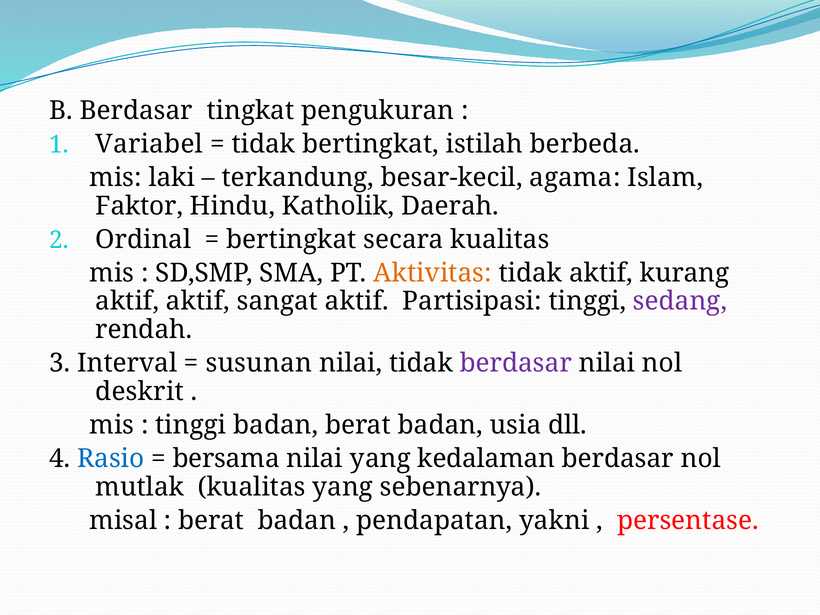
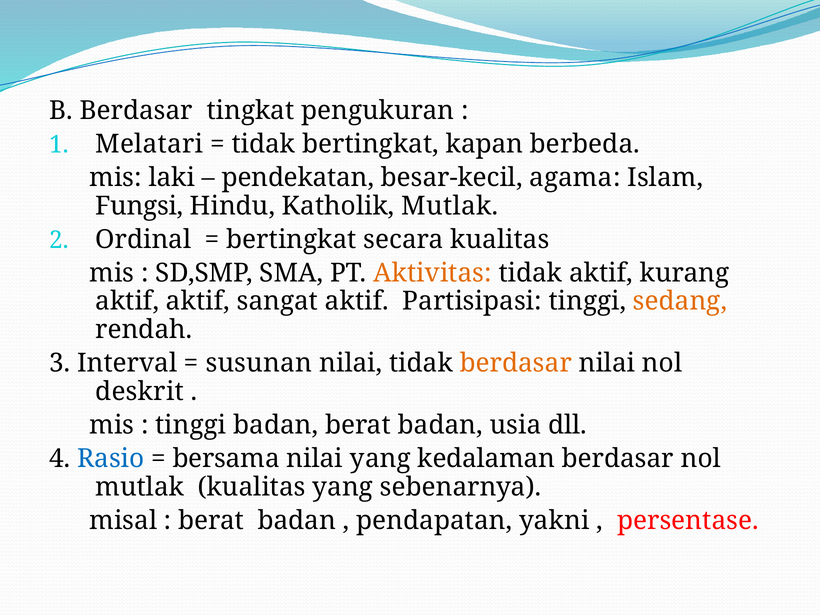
Variabel: Variabel -> Melatari (149, 144)
istilah: istilah -> kapan (484, 144)
terkandung: terkandung -> pendekatan (298, 178)
Faktor: Faktor -> Fungsi (139, 206)
Katholik Daerah: Daerah -> Mutlak (450, 206)
sedang colour: purple -> orange (680, 301)
berdasar colour: purple -> orange (516, 363)
